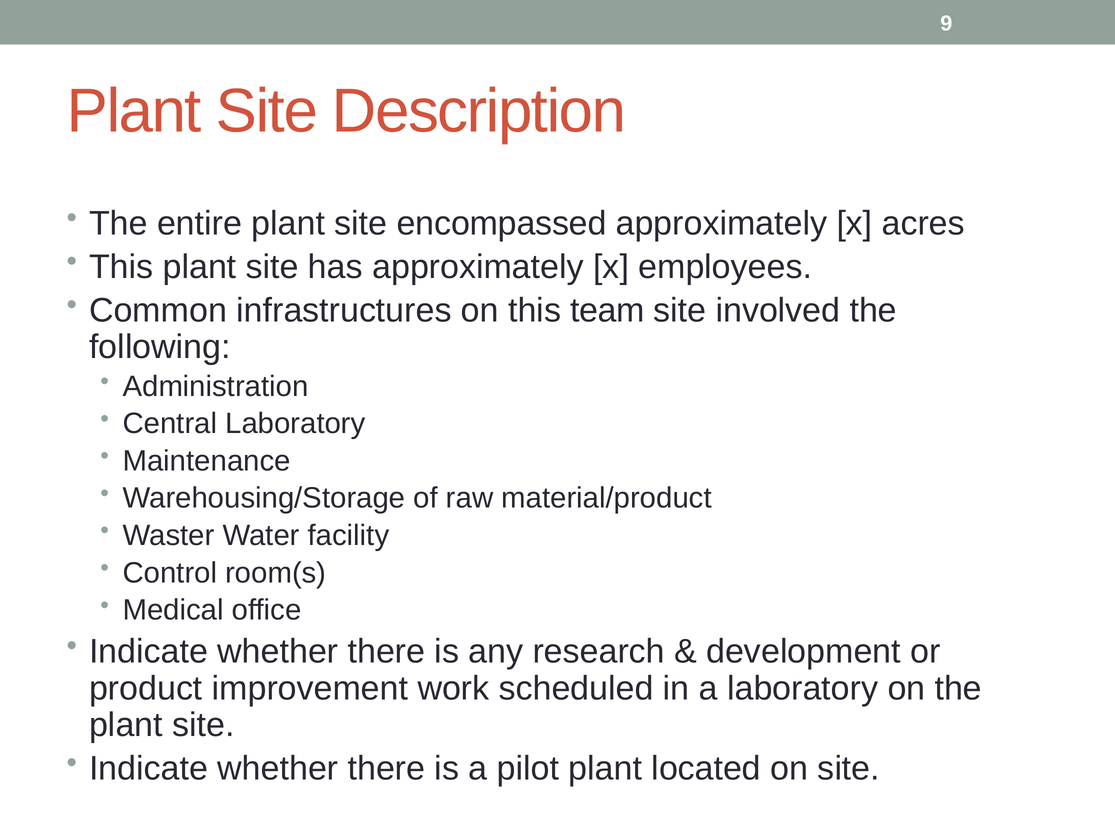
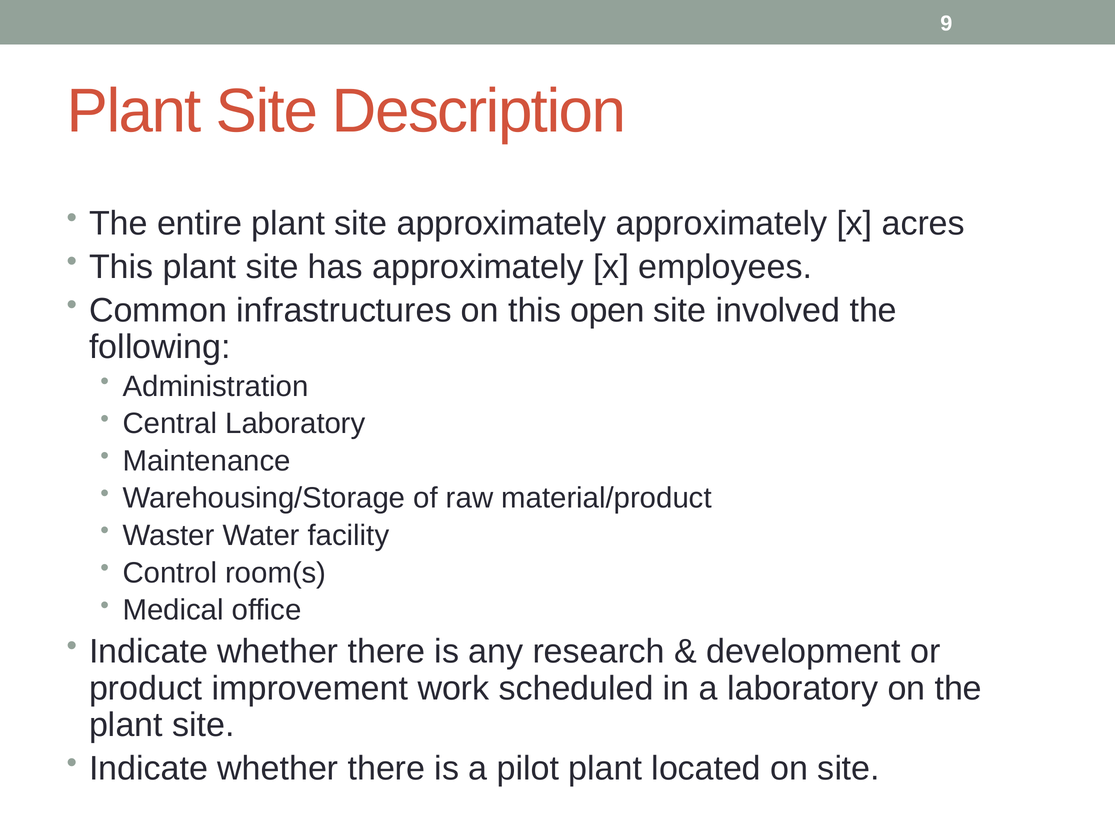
site encompassed: encompassed -> approximately (502, 224)
team: team -> open (607, 310)
